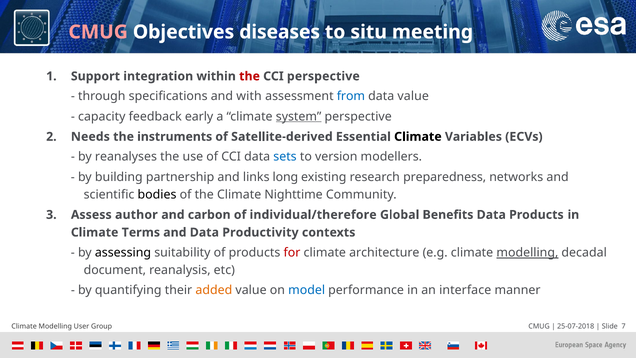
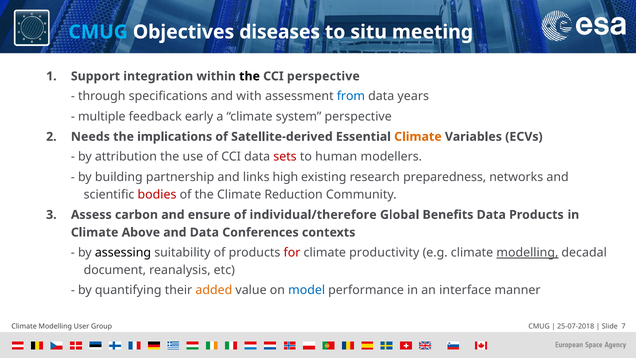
CMUG colour: pink -> light blue (98, 32)
the colour: red -> black (250, 76)
data value: value -> years (413, 96)
capacity: capacity -> multiple (102, 116)
system underline: present -> none (299, 116)
instruments: instruments -> implications (175, 137)
Climate colour: black -> orange (418, 137)
reanalyses: reanalyses -> attribution (126, 157)
sets colour: blue -> red (285, 157)
version: version -> human (336, 157)
long: long -> high (285, 177)
bodies colour: black -> red (157, 195)
Nighttime: Nighttime -> Reduction (294, 195)
author: author -> carbon (136, 215)
carbon: carbon -> ensure (209, 215)
Terms: Terms -> Above (141, 232)
Productivity: Productivity -> Conferences (261, 232)
architecture: architecture -> productivity (384, 252)
